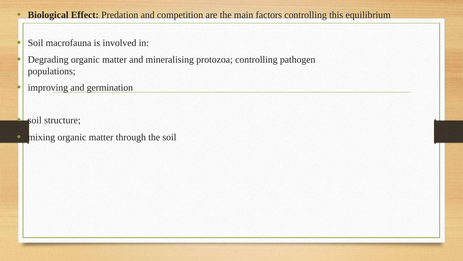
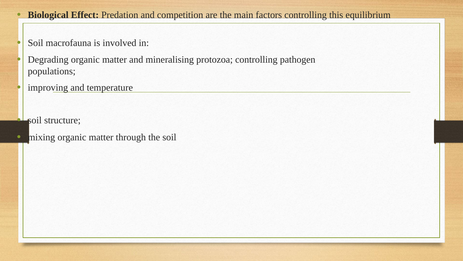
germination: germination -> temperature (110, 87)
